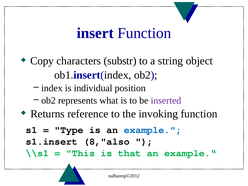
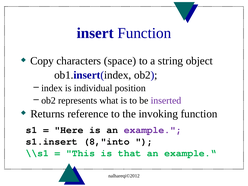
substr: substr -> space (120, 61)
Type: Type -> Here (69, 130)
example colour: blue -> purple (153, 130)
8,"also: 8,"also -> 8,"into (107, 142)
